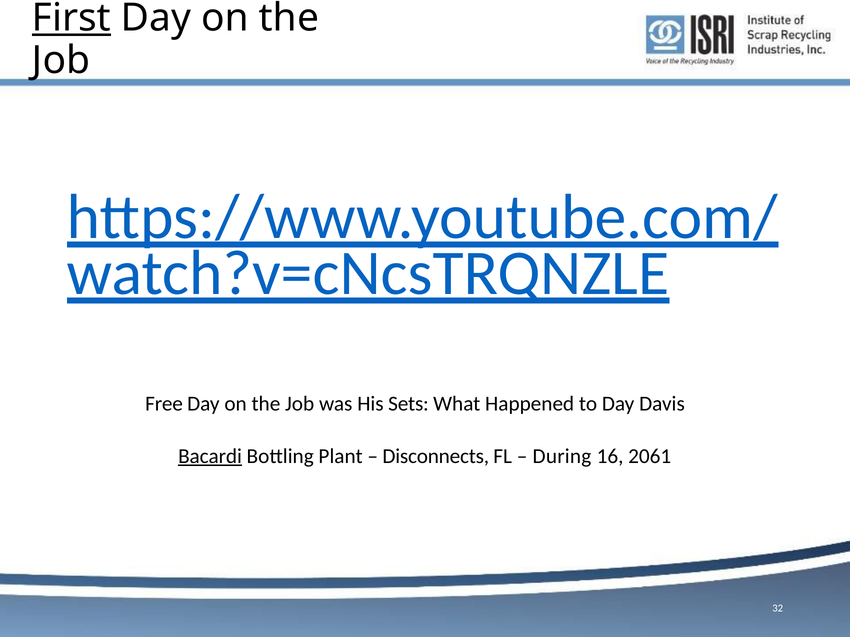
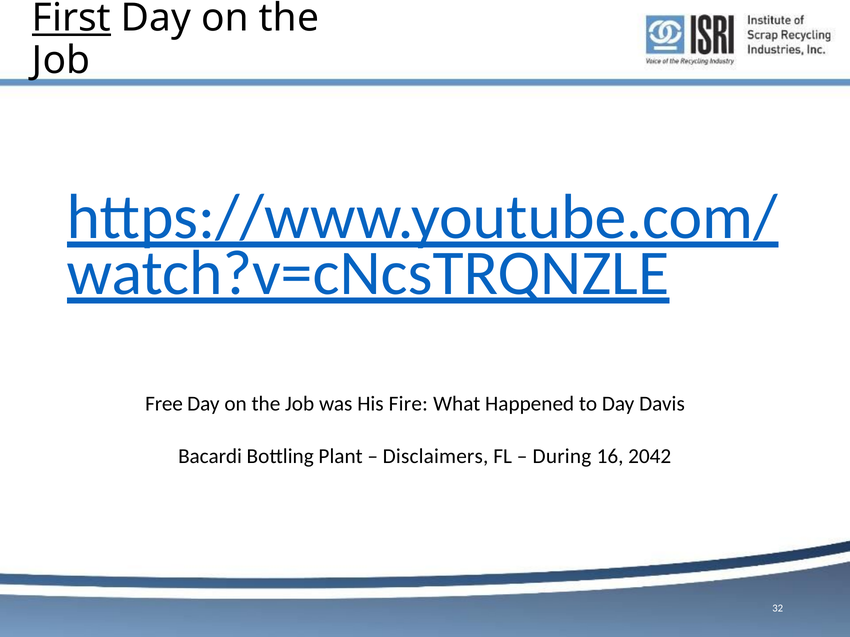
Sets: Sets -> Fire (408, 404)
Bacardi underline: present -> none (210, 457)
Disconnects: Disconnects -> Disclaimers (436, 457)
2061: 2061 -> 2042 (650, 457)
